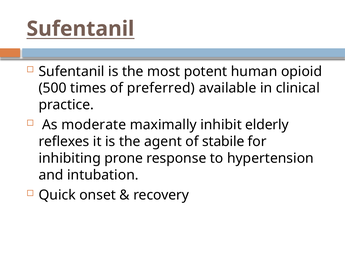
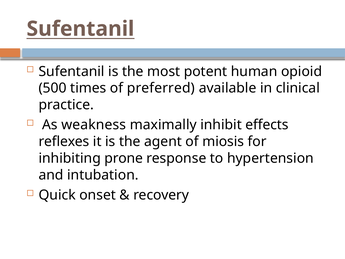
moderate: moderate -> weakness (94, 125)
elderly: elderly -> effects (267, 125)
stabile: stabile -> miosis (223, 141)
